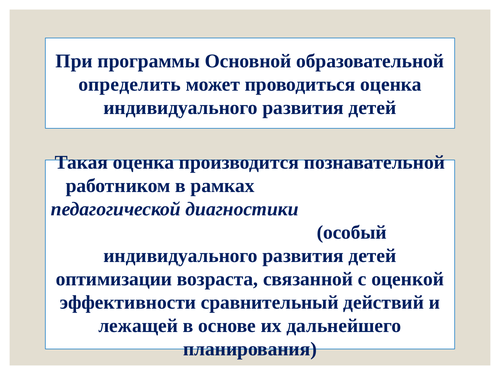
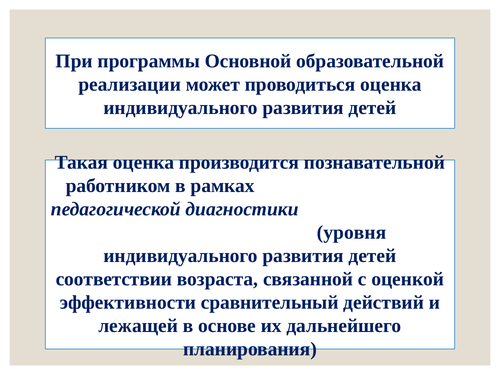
определить: определить -> реализации (130, 85)
особый: особый -> уровня (352, 232)
оптимизации: оптимизации -> соответствии (114, 279)
